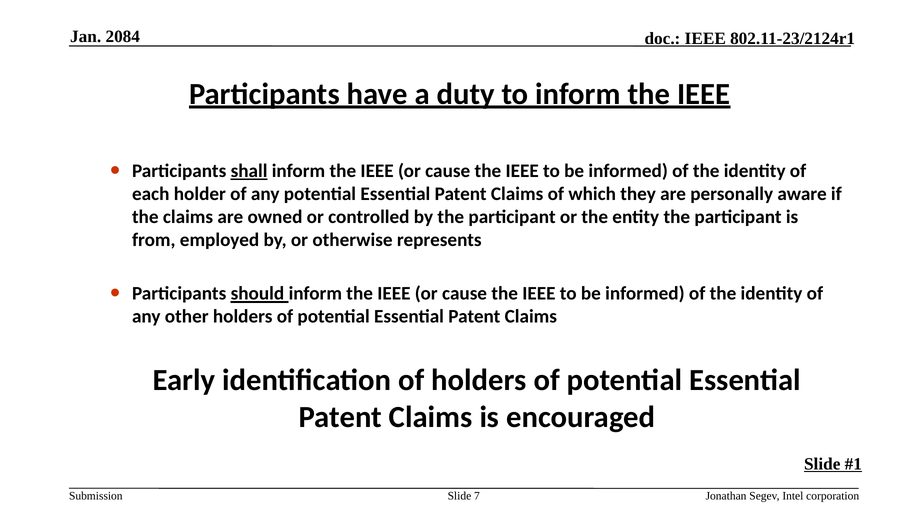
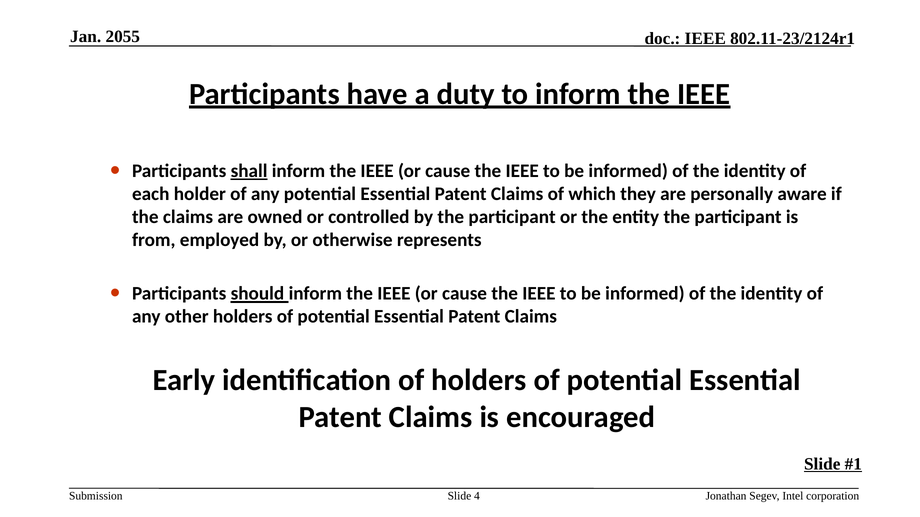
2084: 2084 -> 2055 (123, 37)
7: 7 -> 4 (477, 496)
